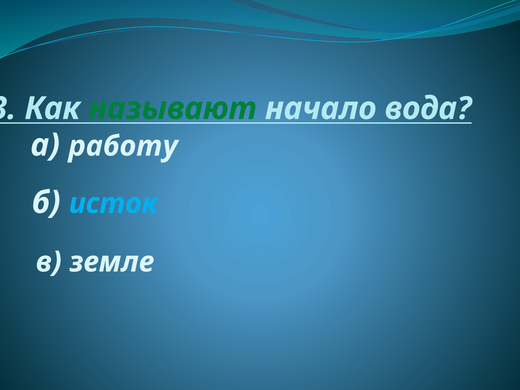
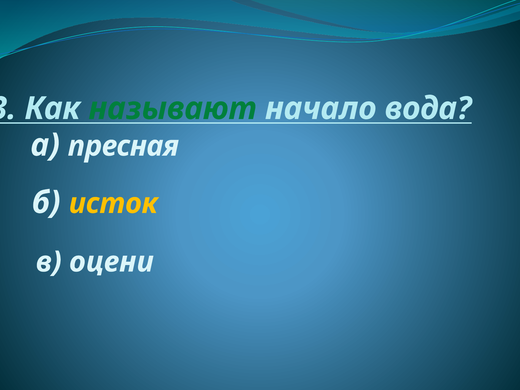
работу: работу -> пресная (123, 146)
исток colour: light blue -> yellow (113, 203)
земле: земле -> оцени (111, 262)
